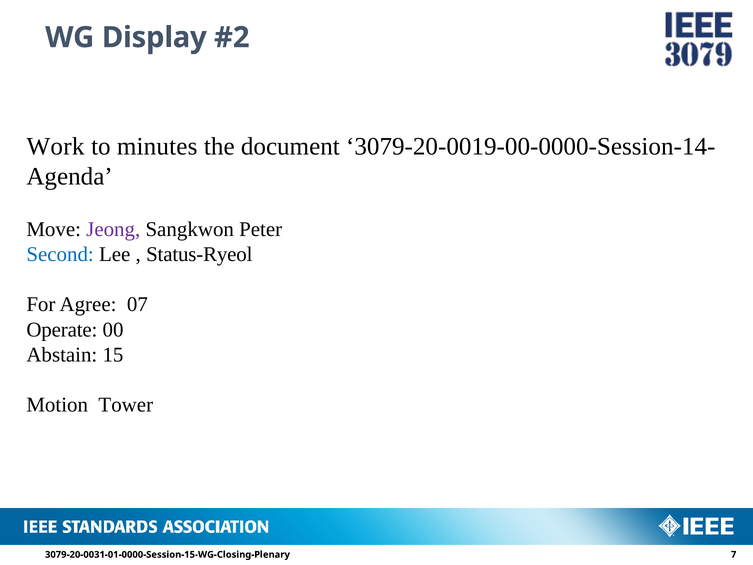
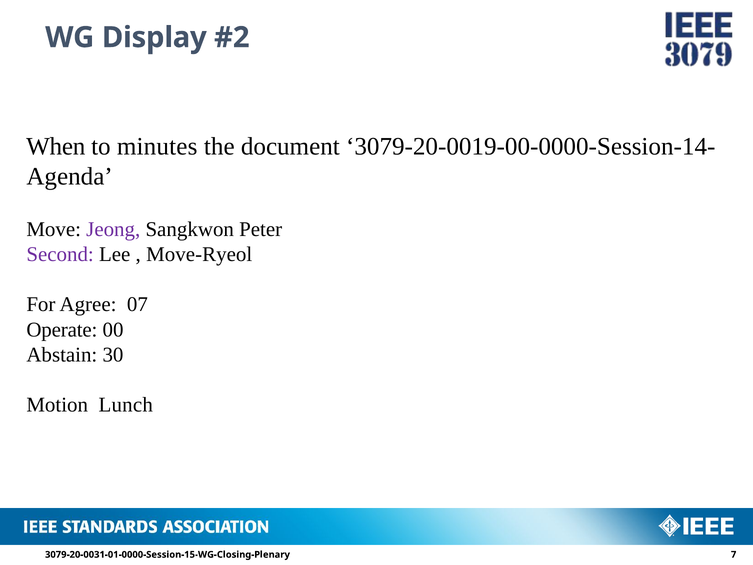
Work: Work -> When (56, 146)
Second colour: blue -> purple (60, 254)
Status-Ryeol: Status-Ryeol -> Move-Ryeol (199, 254)
15: 15 -> 30 (113, 355)
Tower: Tower -> Lunch (126, 405)
